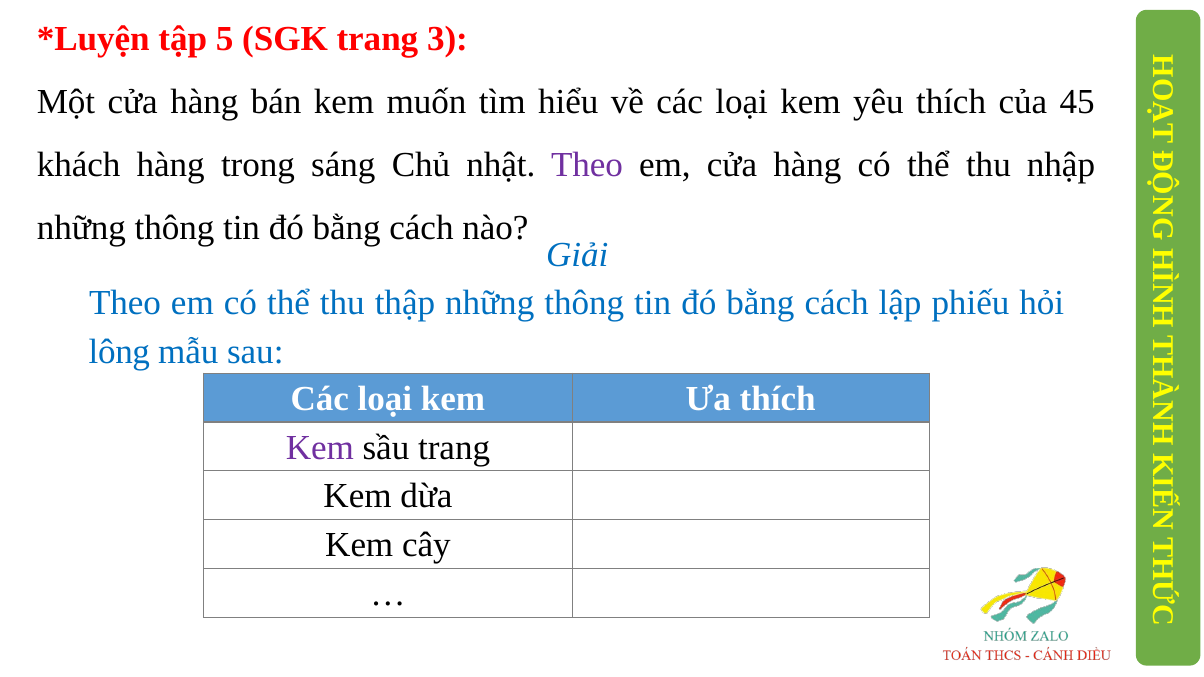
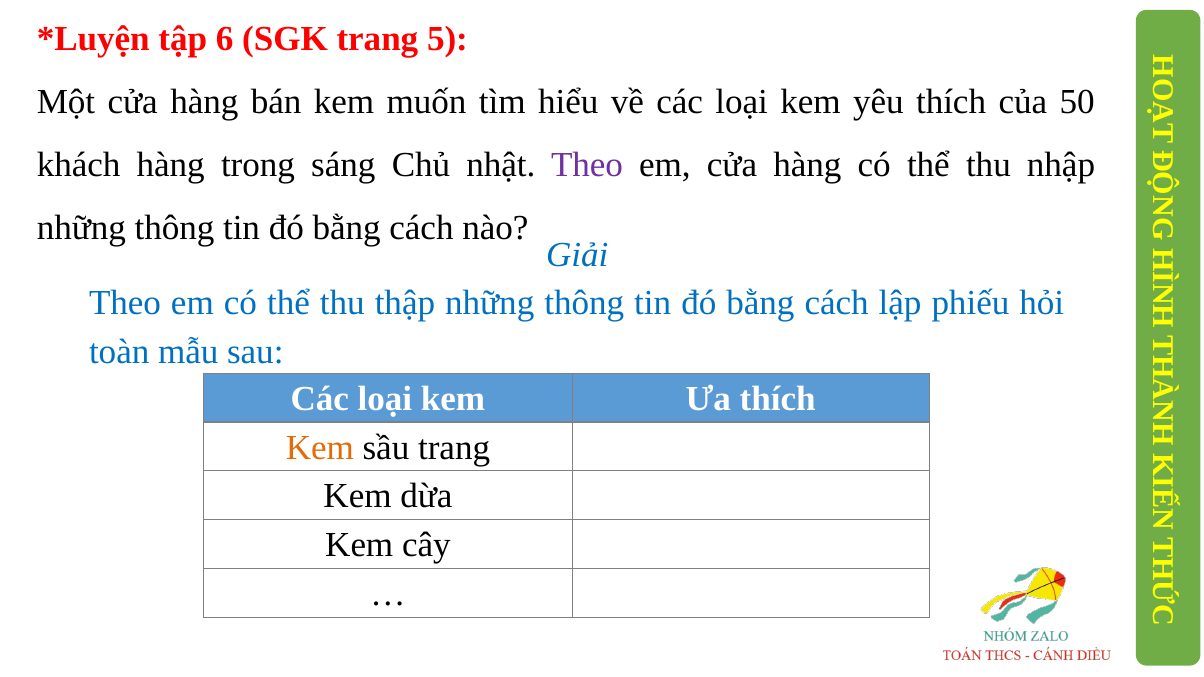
5: 5 -> 6 (225, 39)
3: 3 -> 5 (447, 39)
45: 45 -> 50 (1077, 102)
lông: lông -> toàn (119, 352)
Kem colour: purple -> orange (320, 448)
